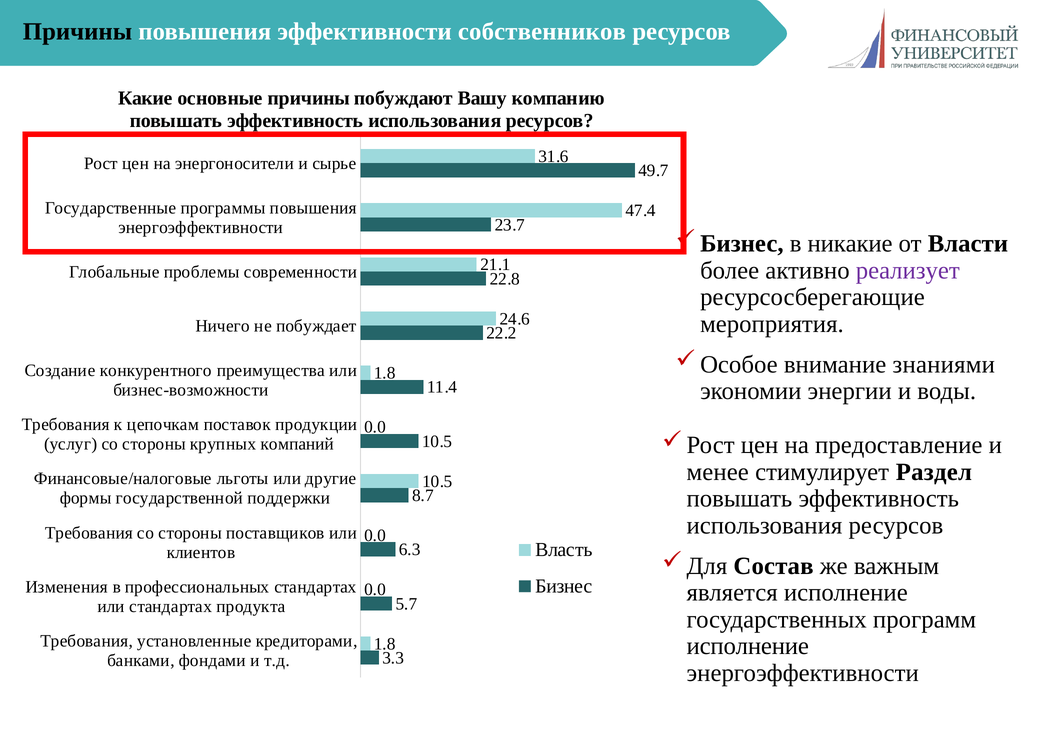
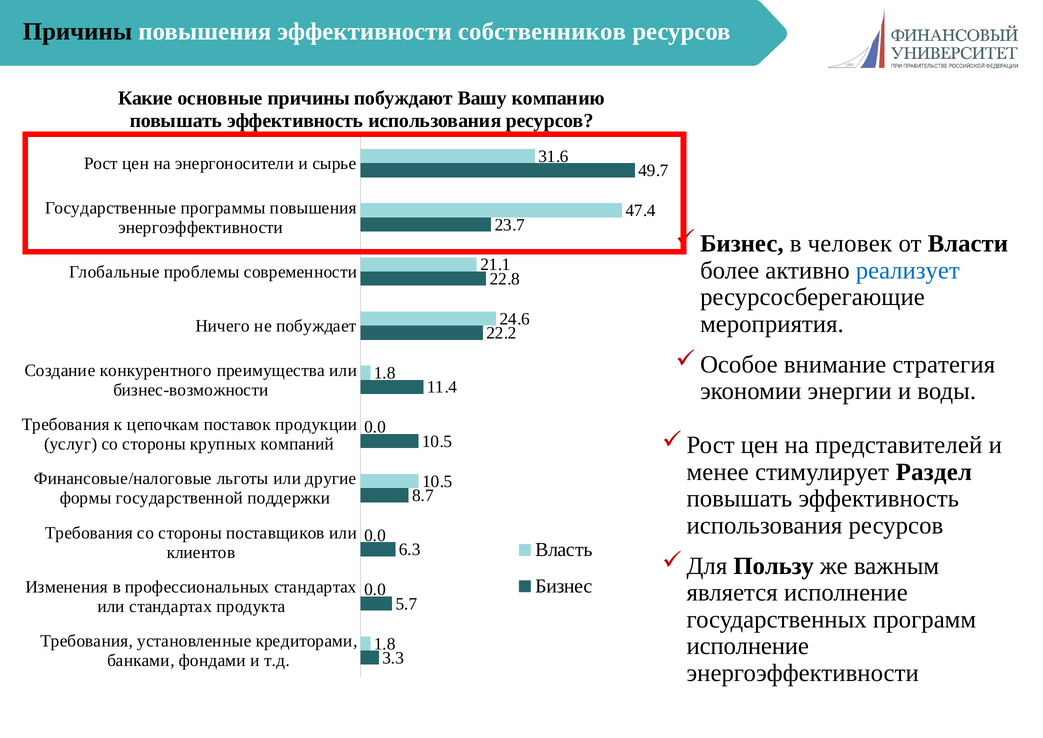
никакие: никакие -> человек (850, 243)
реализует colour: purple -> blue (908, 270)
знаниями: знаниями -> стратегия (944, 364)
предоставление: предоставление -> представителей (899, 445)
Состав: Состав -> Пользу (774, 565)
